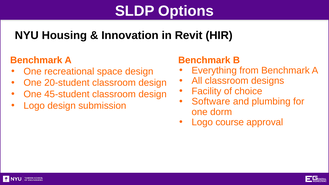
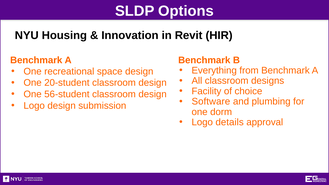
45-student: 45-student -> 56-student (67, 94)
course: course -> details (230, 122)
